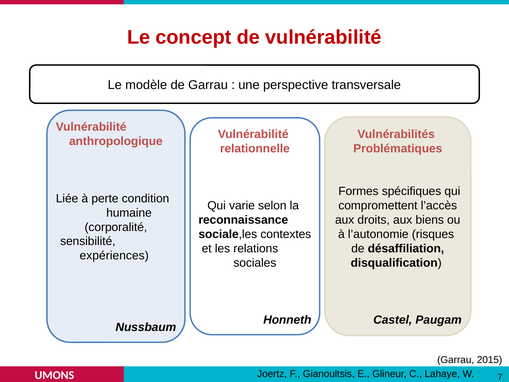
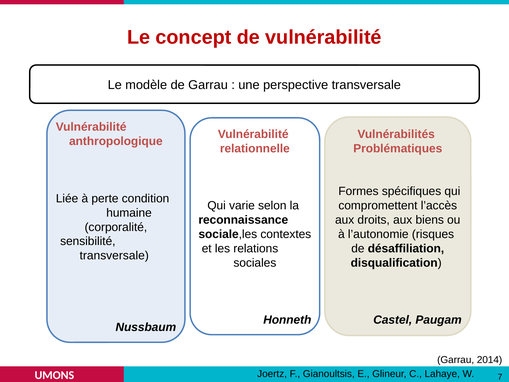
expériences: expériences -> transversale (114, 256)
2015: 2015 -> 2014 (490, 360)
